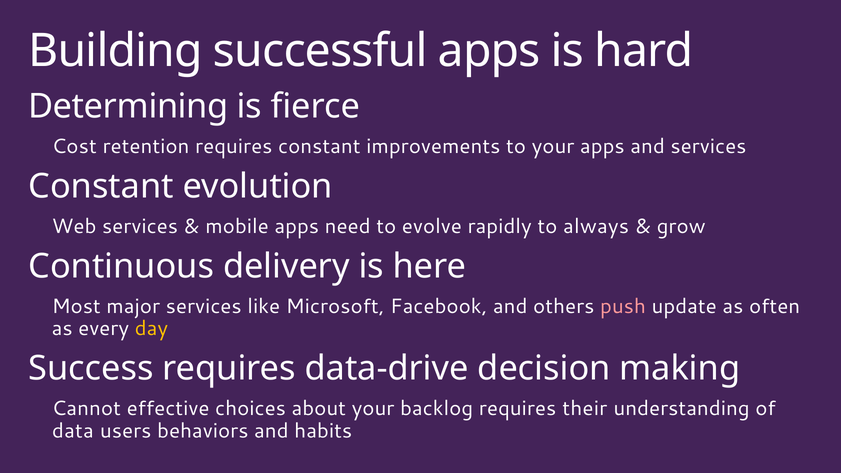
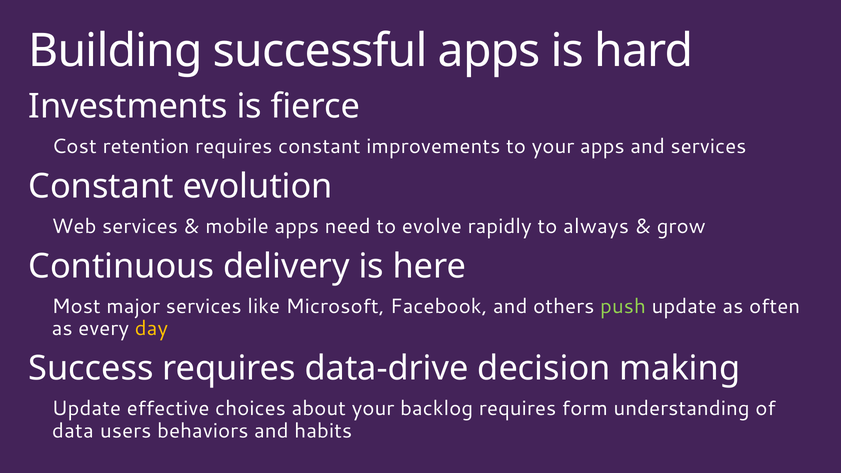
Determining: Determining -> Investments (128, 107)
push colour: pink -> light green (623, 306)
Cannot: Cannot -> Update (86, 409)
their: their -> form (585, 409)
